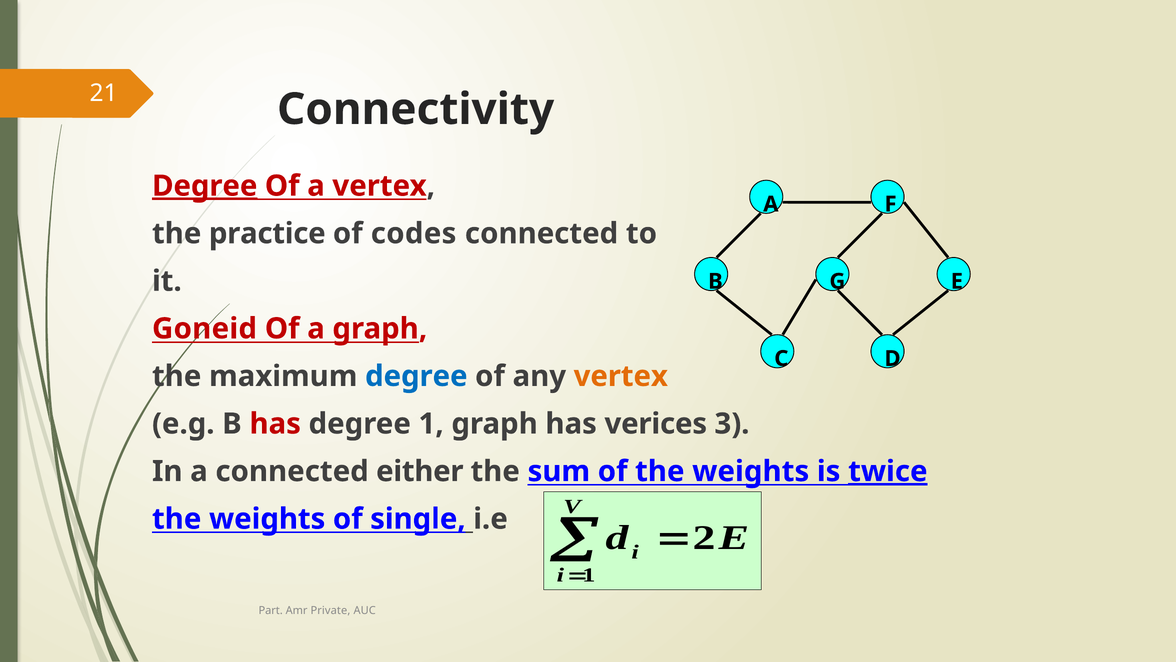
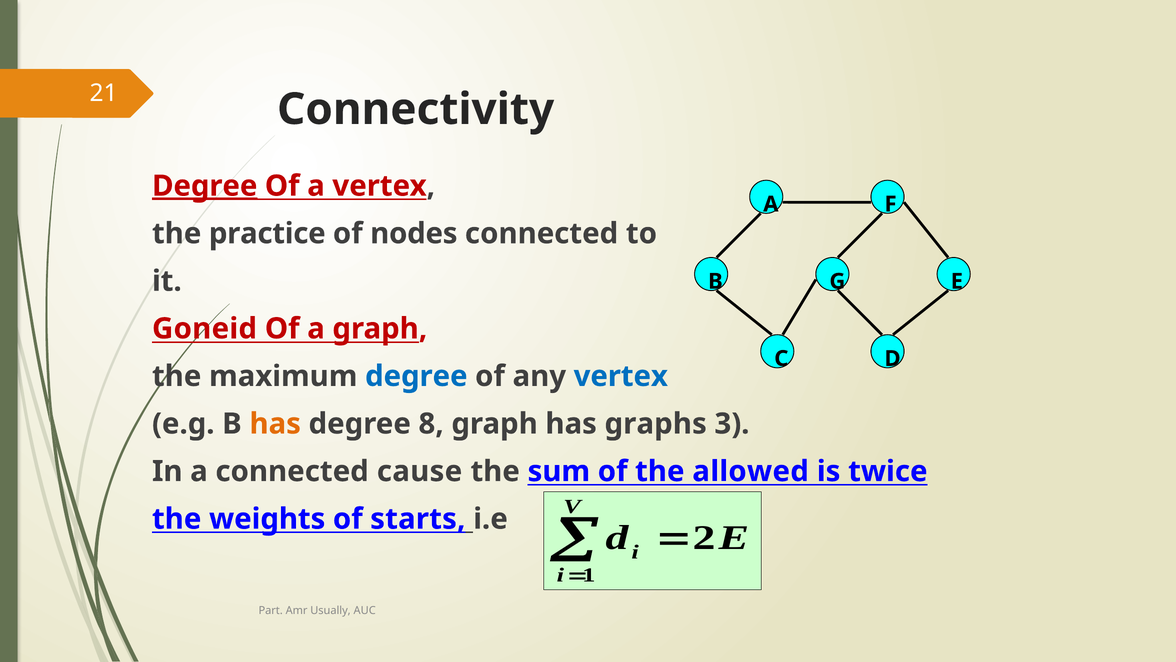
codes: codes -> nodes (414, 233)
vertex colour: orange -> blue (621, 376)
has colour: red -> orange (275, 424)
degree 1: 1 -> 8 (431, 424)
verices: verices -> graphs (656, 424)
either: either -> cause (420, 471)
weights: weights -> allowed (751, 471)
twice underline: present -> none (888, 471)
single: single -> starts (418, 519)
Private: Private -> Usually (331, 610)
